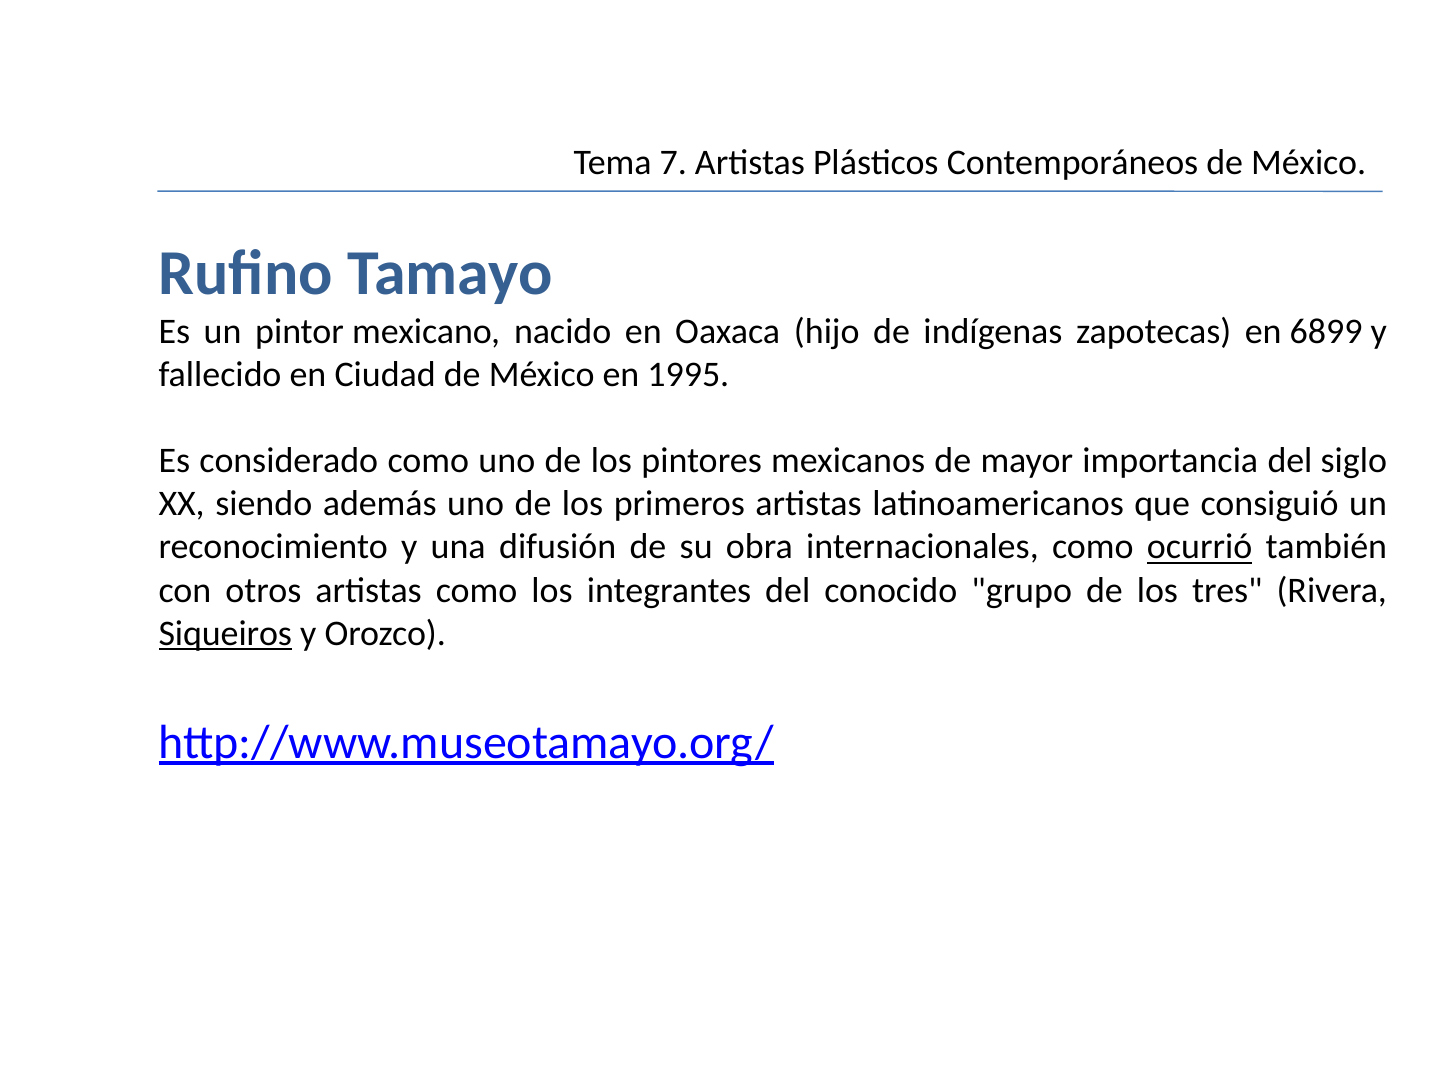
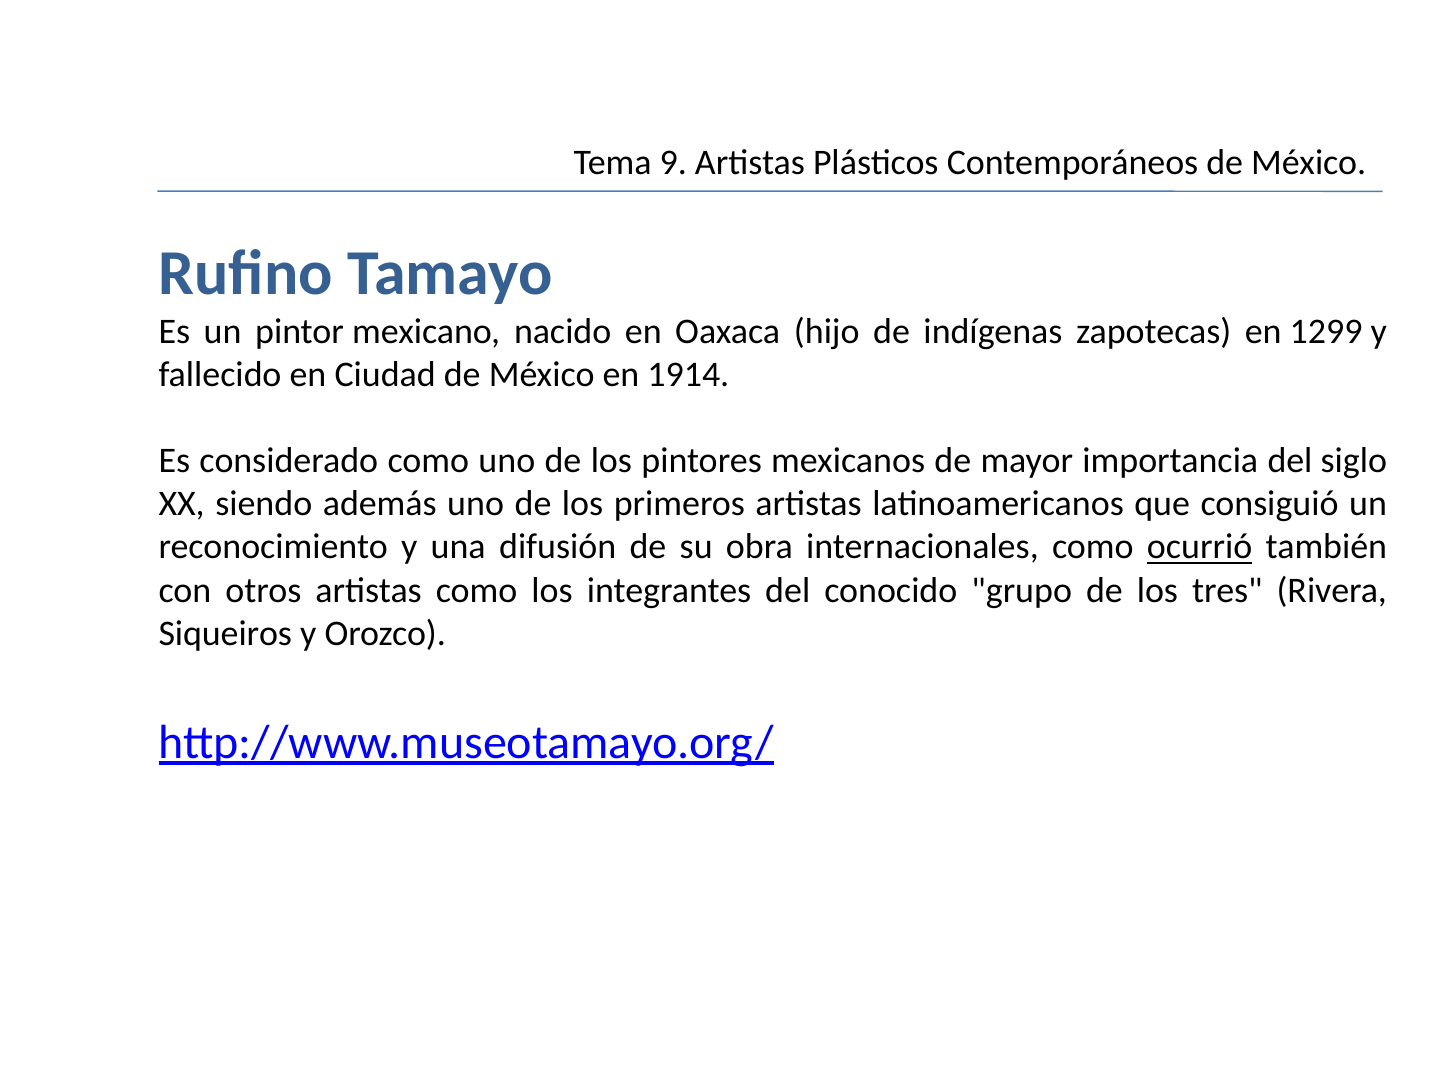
7: 7 -> 9 (673, 163)
6899: 6899 -> 1299 (1326, 331)
1995: 1995 -> 1914 (688, 375)
Siqueiros underline: present -> none (225, 634)
